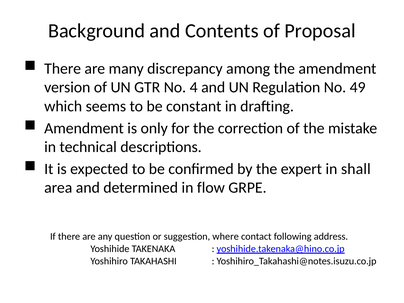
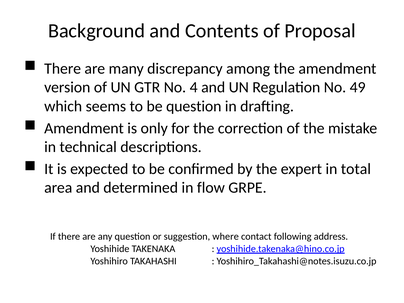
be constant: constant -> question (194, 106)
shall: shall -> total (356, 169)
